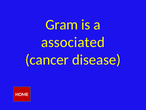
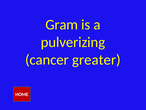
associated: associated -> pulverizing (73, 42)
disease: disease -> greater (96, 60)
